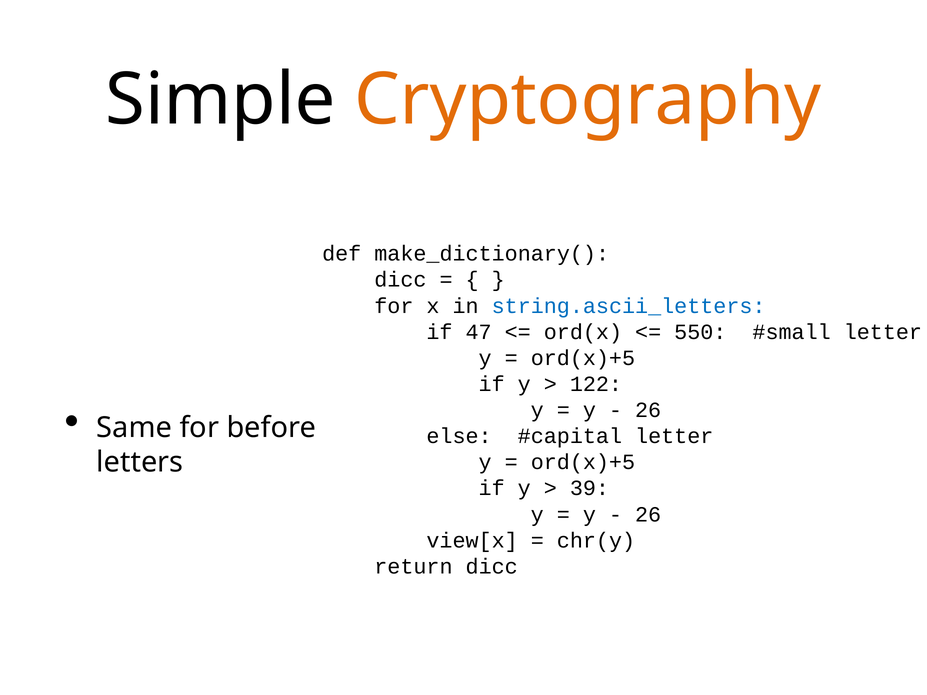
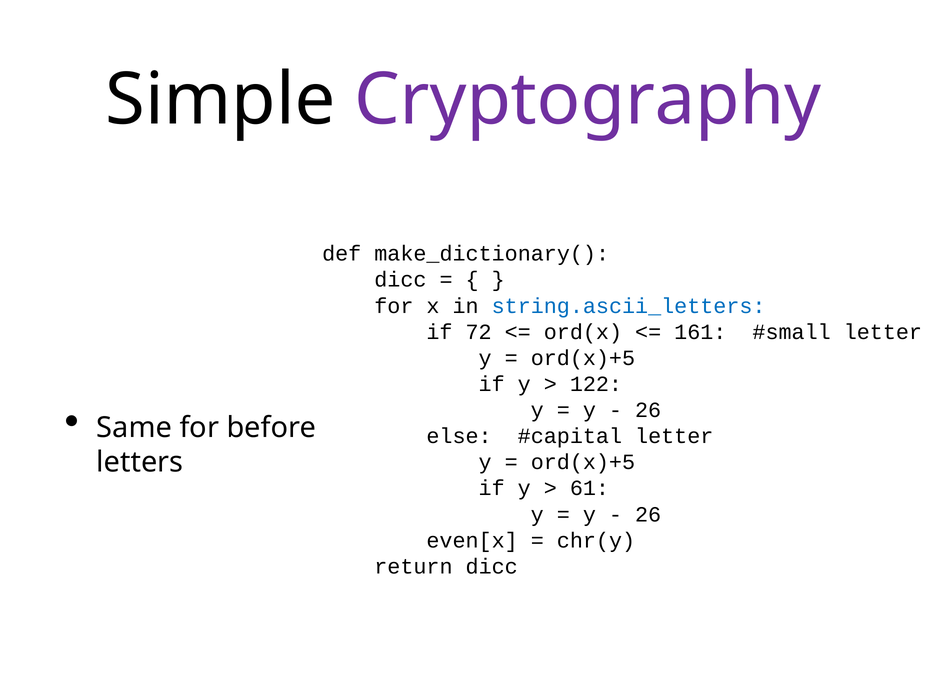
Cryptography colour: orange -> purple (588, 100)
47: 47 -> 72 (479, 332)
550: 550 -> 161 (700, 332)
39: 39 -> 61 (589, 488)
view[x: view[x -> even[x (472, 541)
